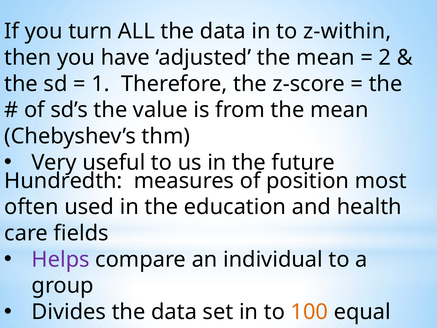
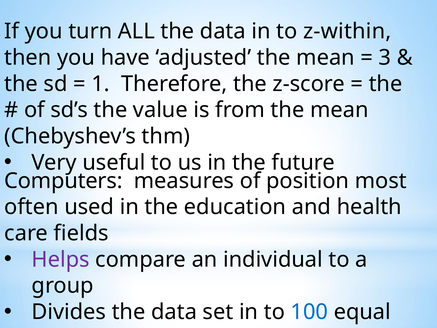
2: 2 -> 3 (385, 58)
Hundredth: Hundredth -> Computers (63, 181)
100 colour: orange -> blue (309, 312)
